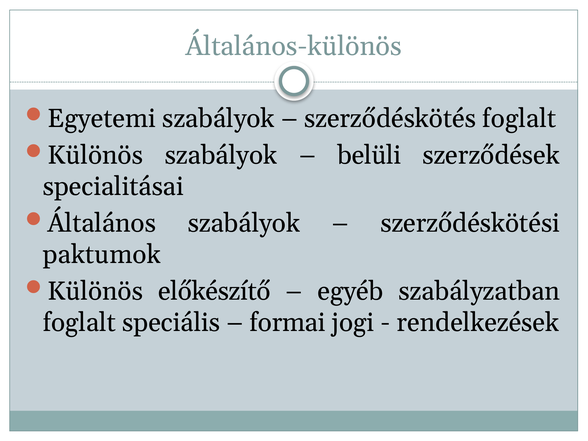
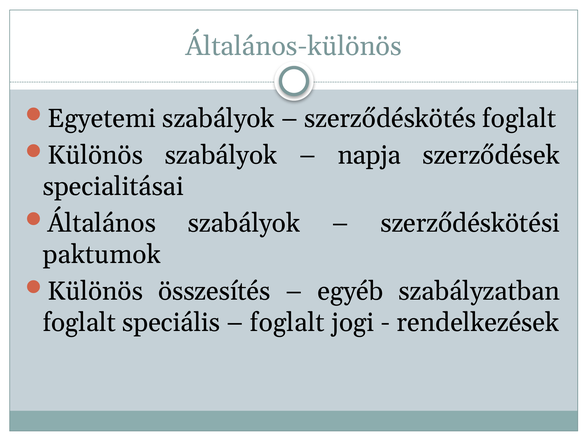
belüli: belüli -> napja (369, 155)
előkészítő: előkészítő -> összesítés (214, 291)
formai: formai -> foglalt (287, 323)
